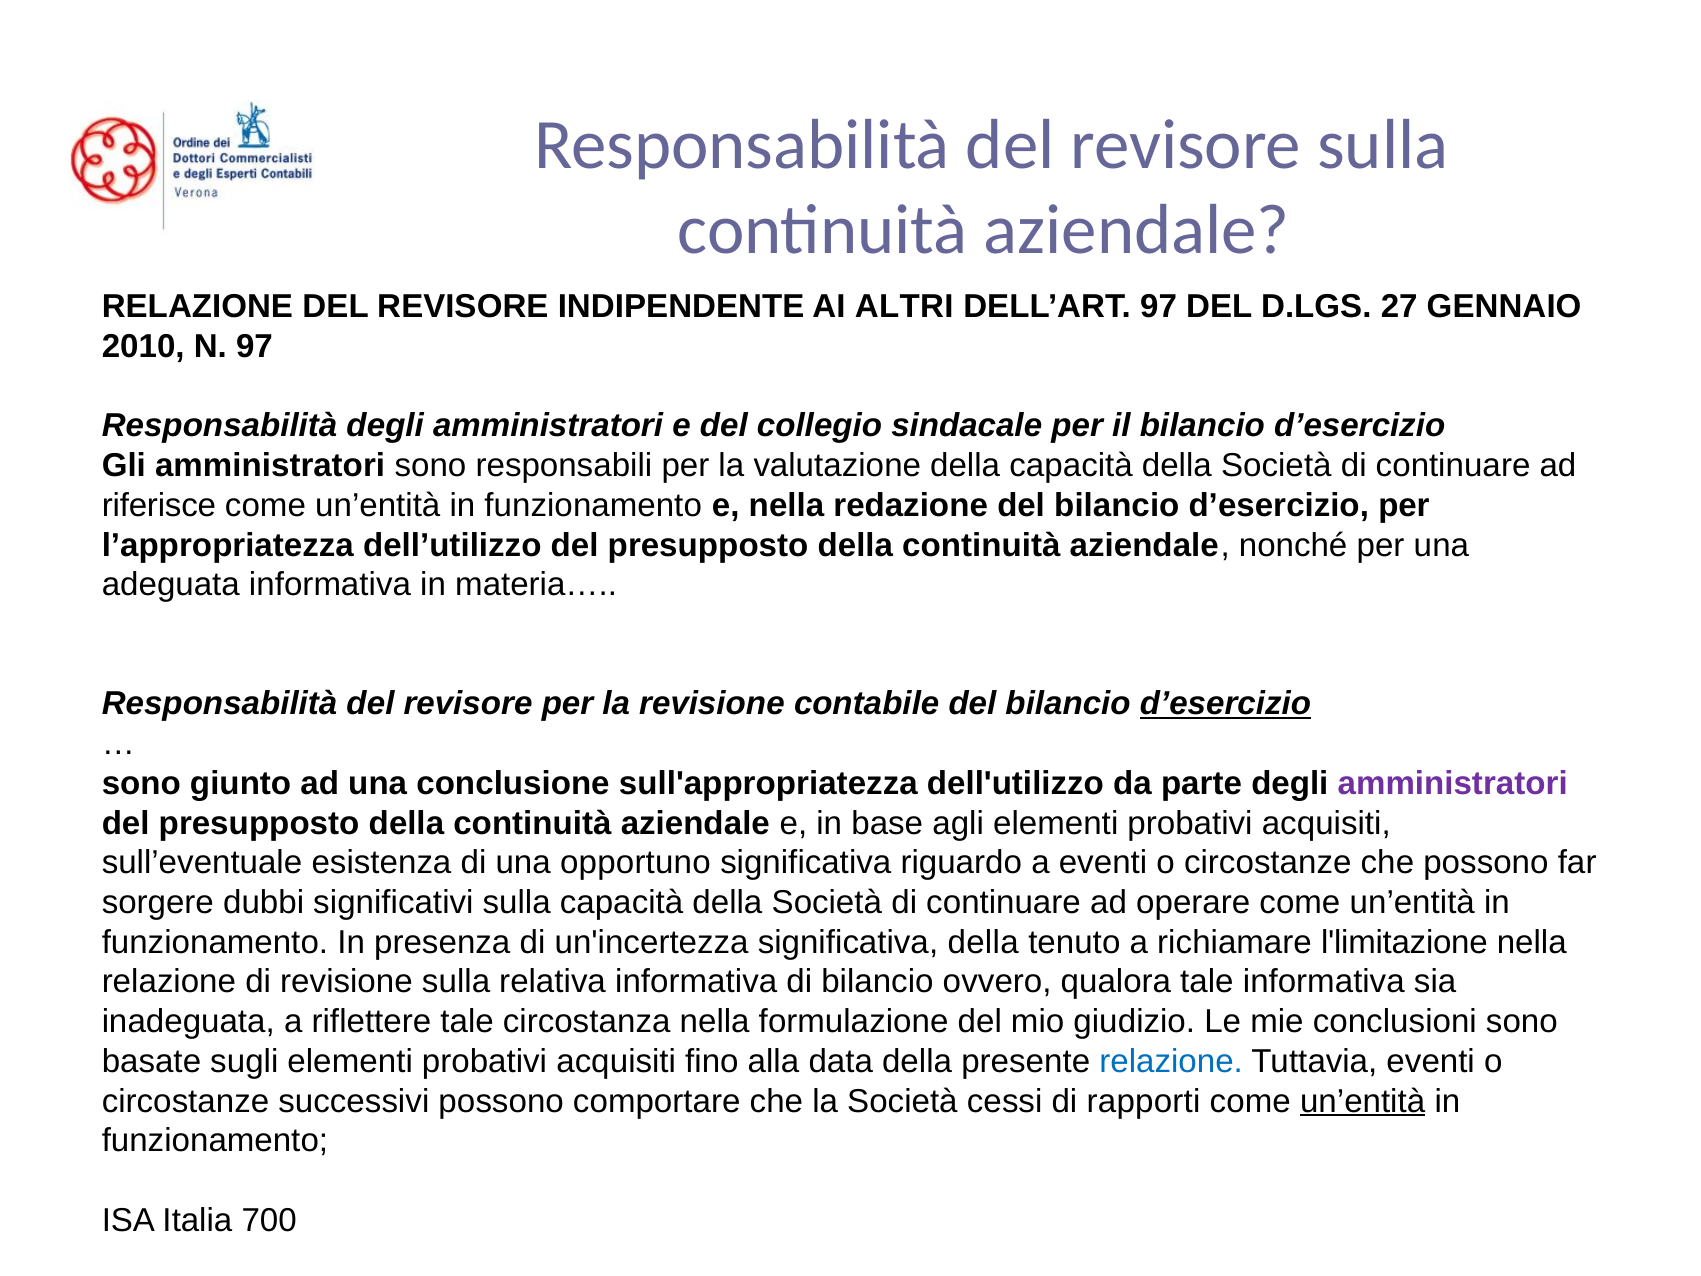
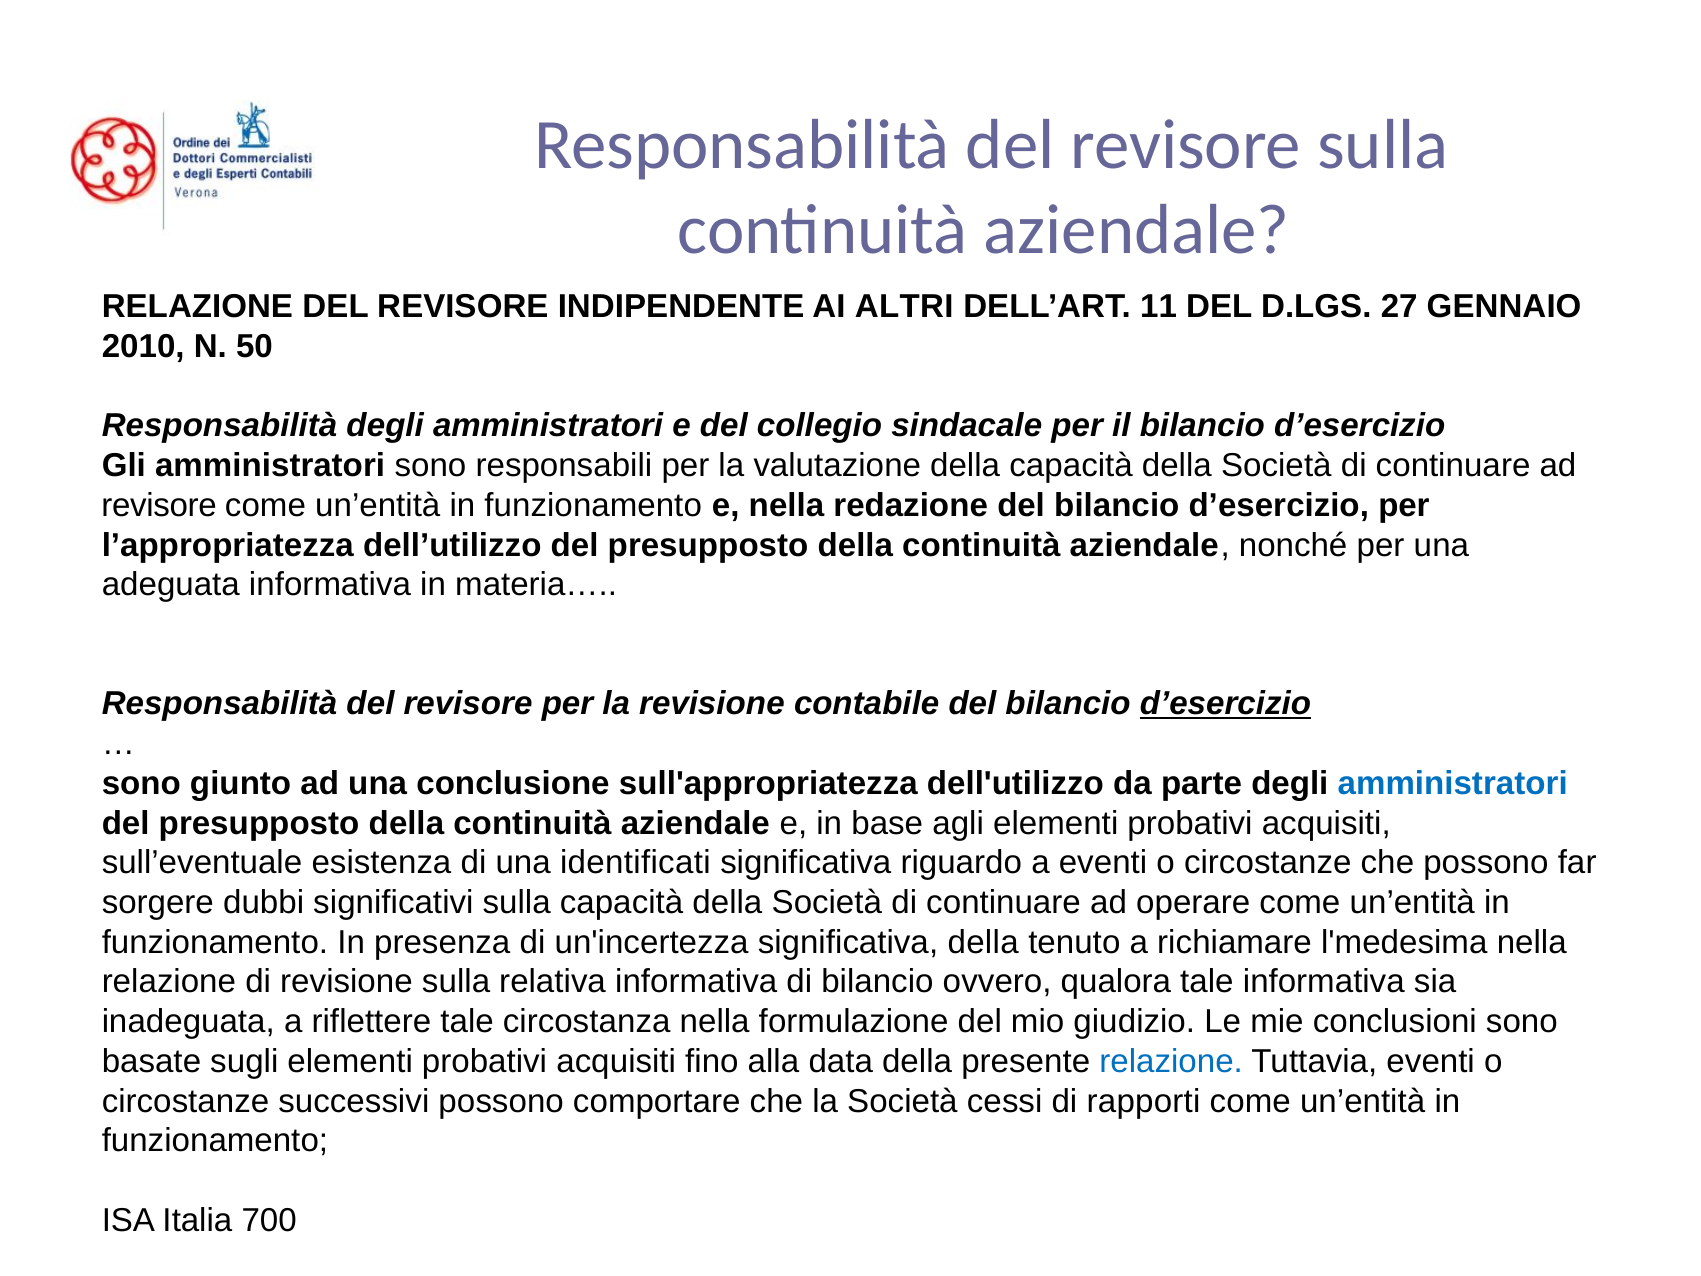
DELL’ART 97: 97 -> 11 (1159, 307)
N 97: 97 -> 50 (254, 346)
riferisce: riferisce -> revisore (159, 505)
amministratori colour: purple -> blue (1453, 783)
opportuno: opportuno -> identificati (635, 863)
l'limitazione: l'limitazione -> l'medesima (1404, 942)
un’entità underline: present -> none (1363, 1101)
